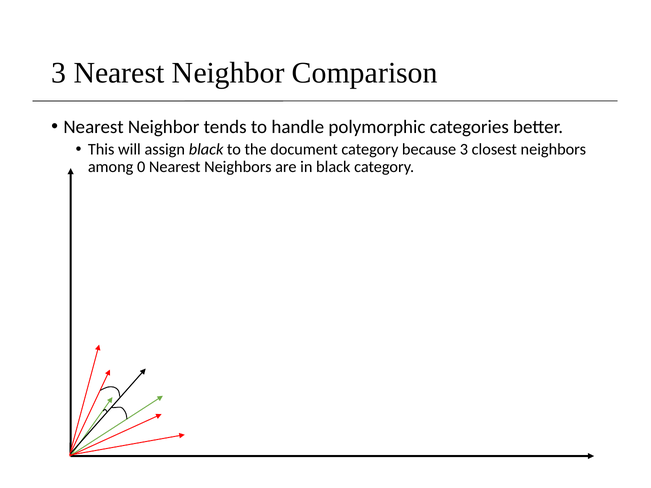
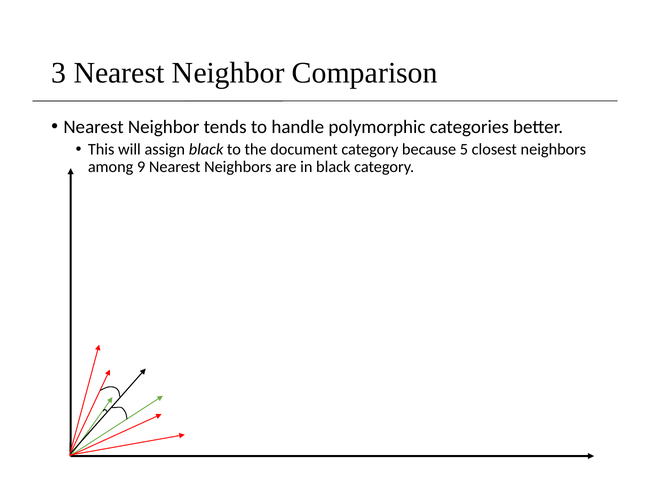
because 3: 3 -> 5 (464, 149)
0: 0 -> 9 (141, 167)
